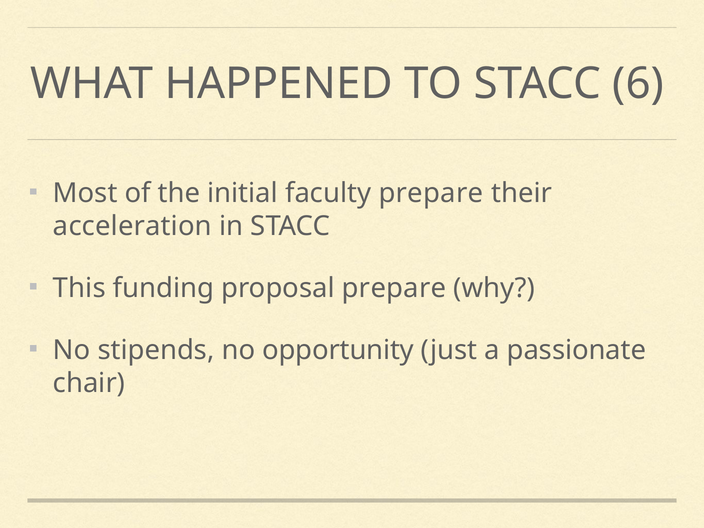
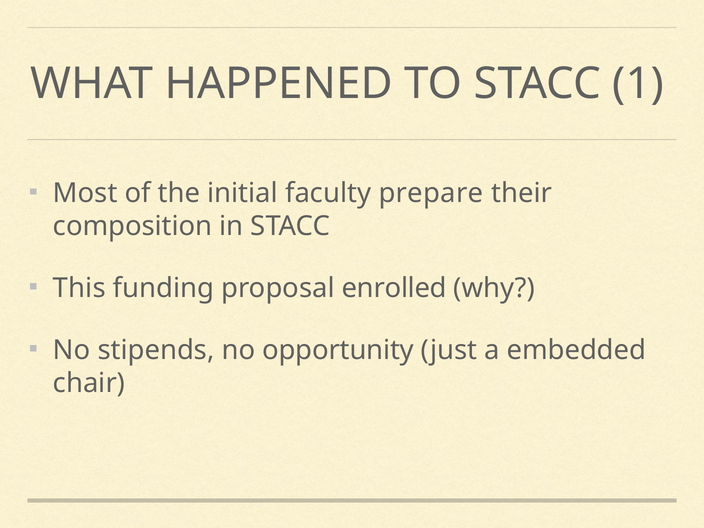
6: 6 -> 1 (638, 84)
acceleration: acceleration -> composition (133, 226)
proposal prepare: prepare -> enrolled (394, 288)
passionate: passionate -> embedded (576, 350)
